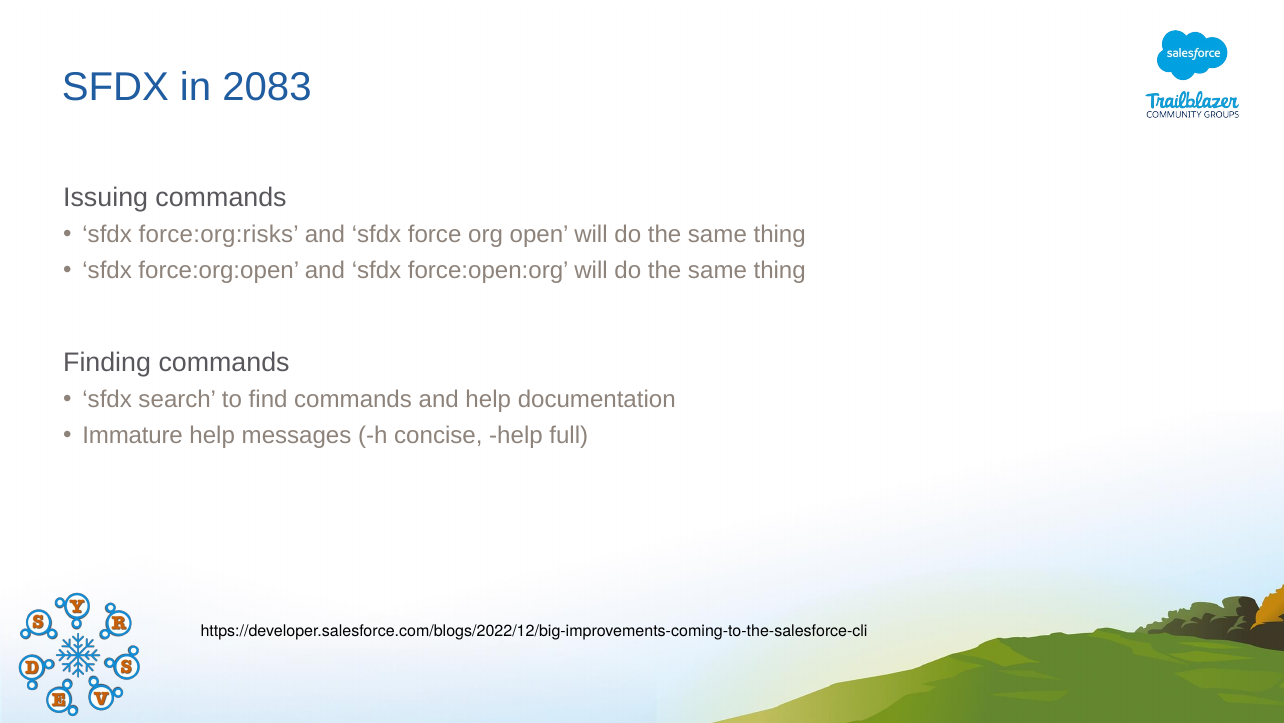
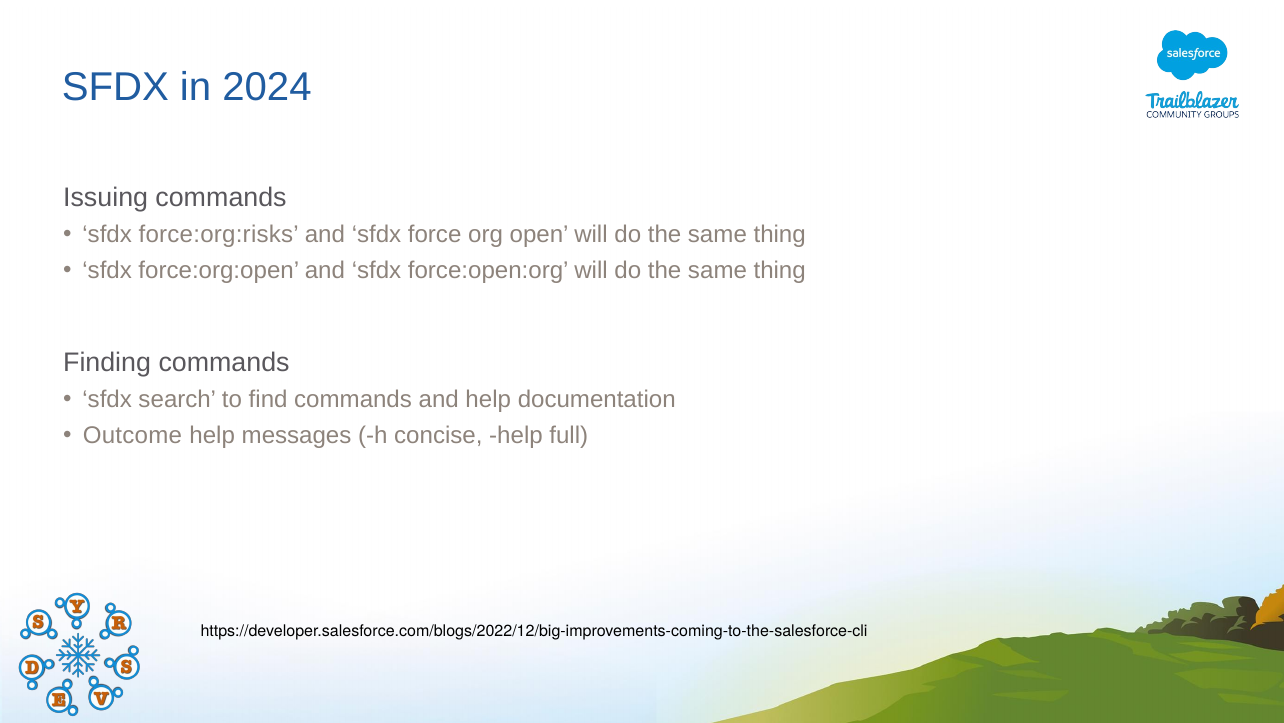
2083: 2083 -> 2024 (267, 88)
Immature: Immature -> Outcome (132, 436)
